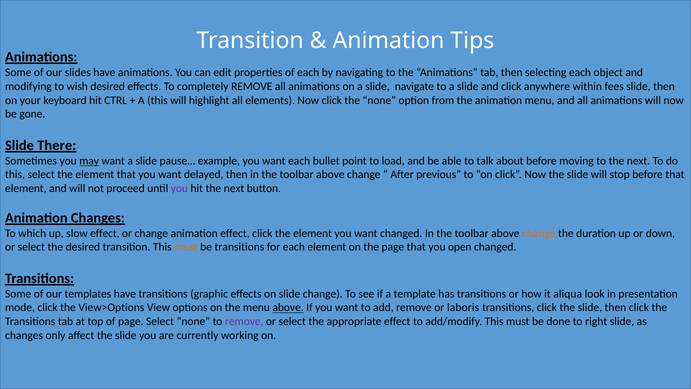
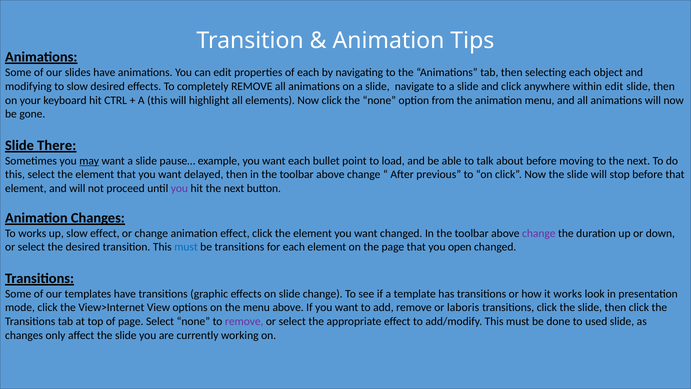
to wish: wish -> slow (77, 86)
within fees: fees -> edit (614, 86)
To which: which -> works (32, 233)
change colour: orange -> purple (539, 233)
must colour: orange -> blue (186, 247)
it aliqua: aliqua -> works (568, 294)
View>Options: View>Options -> View>Internet (111, 307)
above underline: present -> none (288, 307)
right: right -> used (596, 321)
